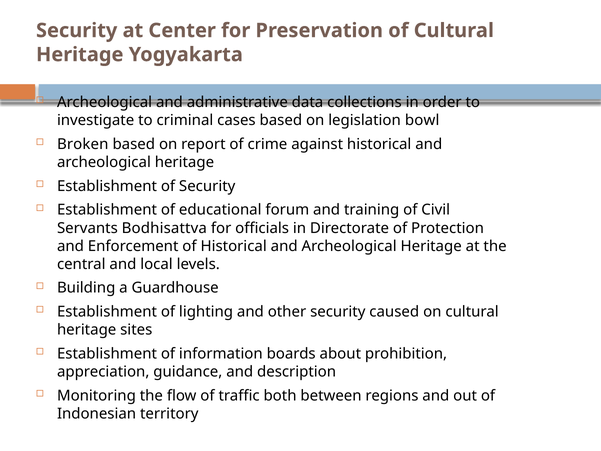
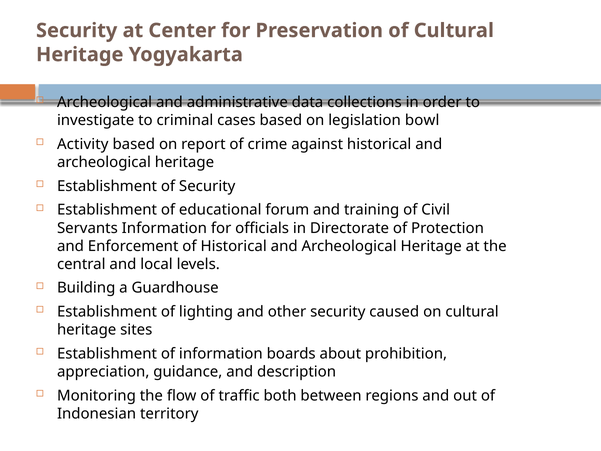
Broken: Broken -> Activity (83, 144)
Servants Bodhisattva: Bodhisattva -> Information (164, 228)
